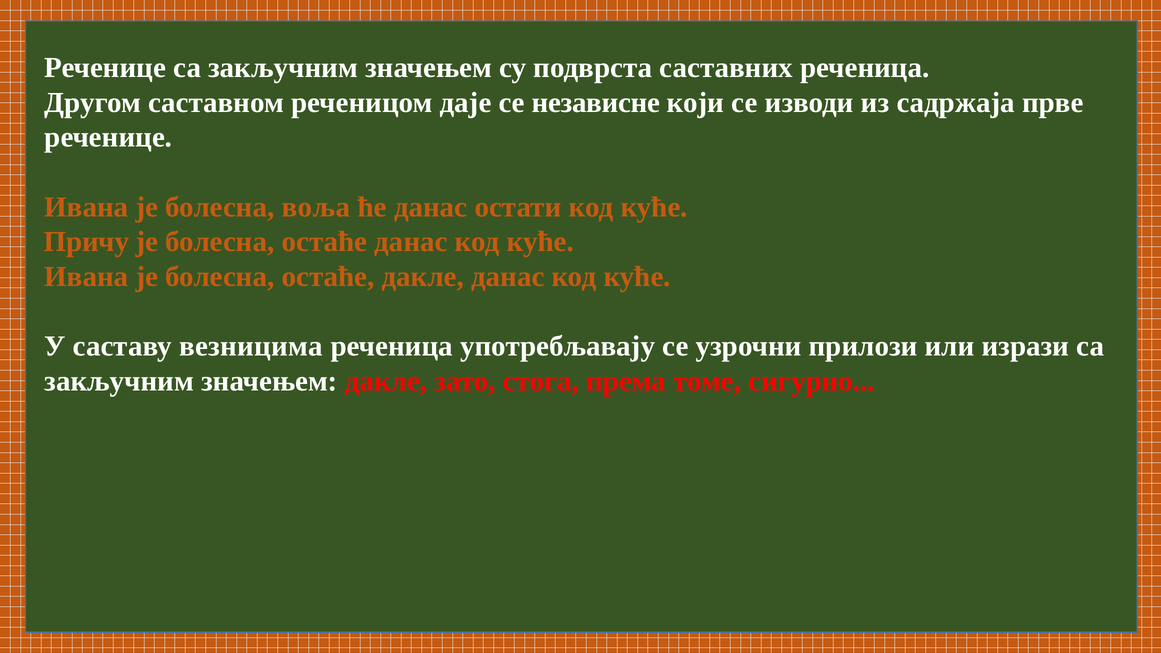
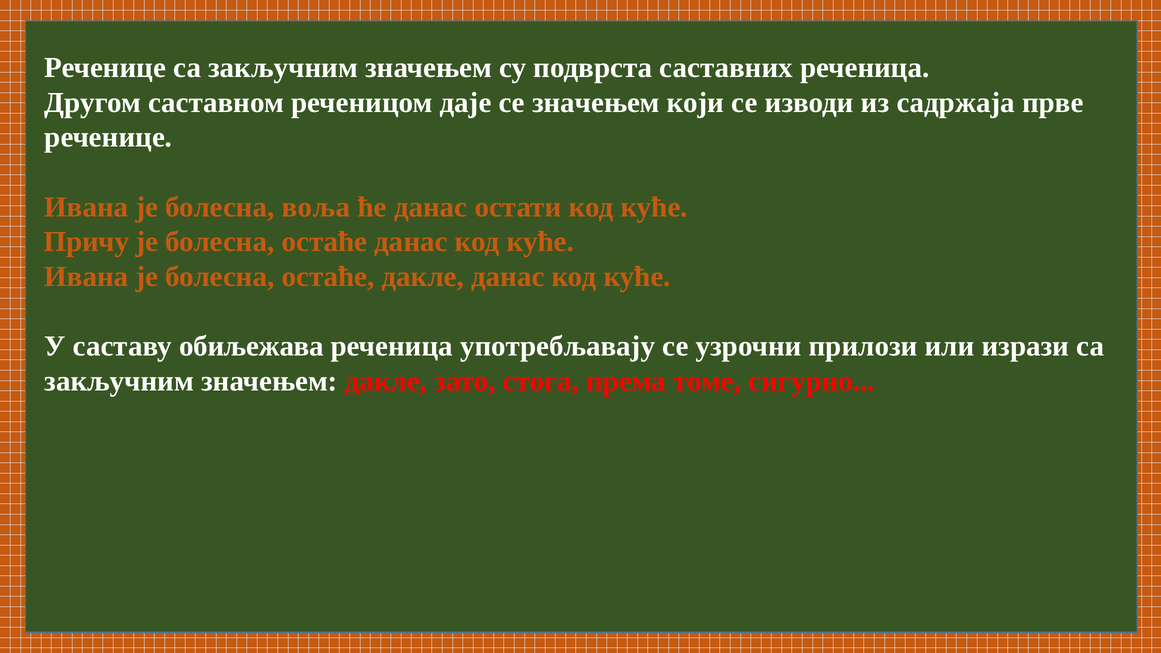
се независне: независне -> значењем (596, 102)
везницима: везницима -> обиљежава (251, 346)
